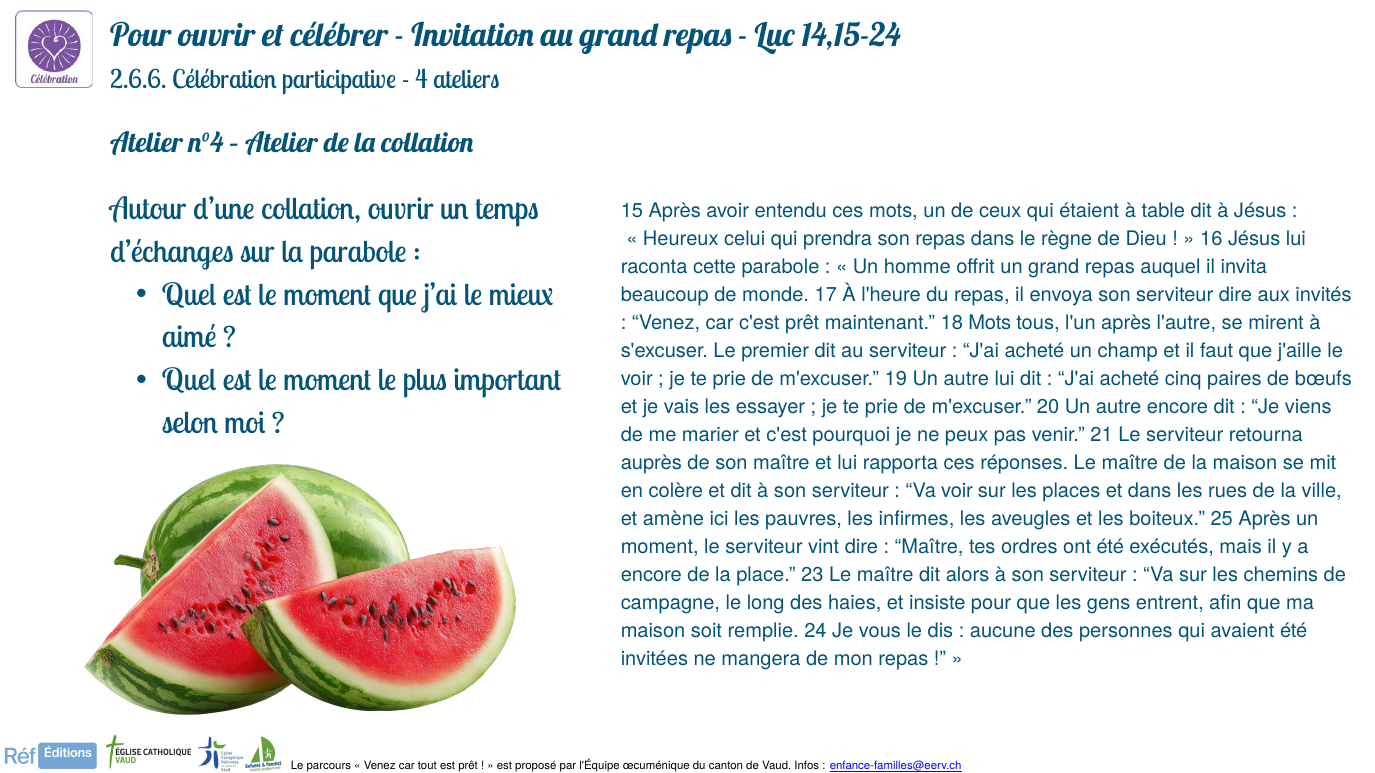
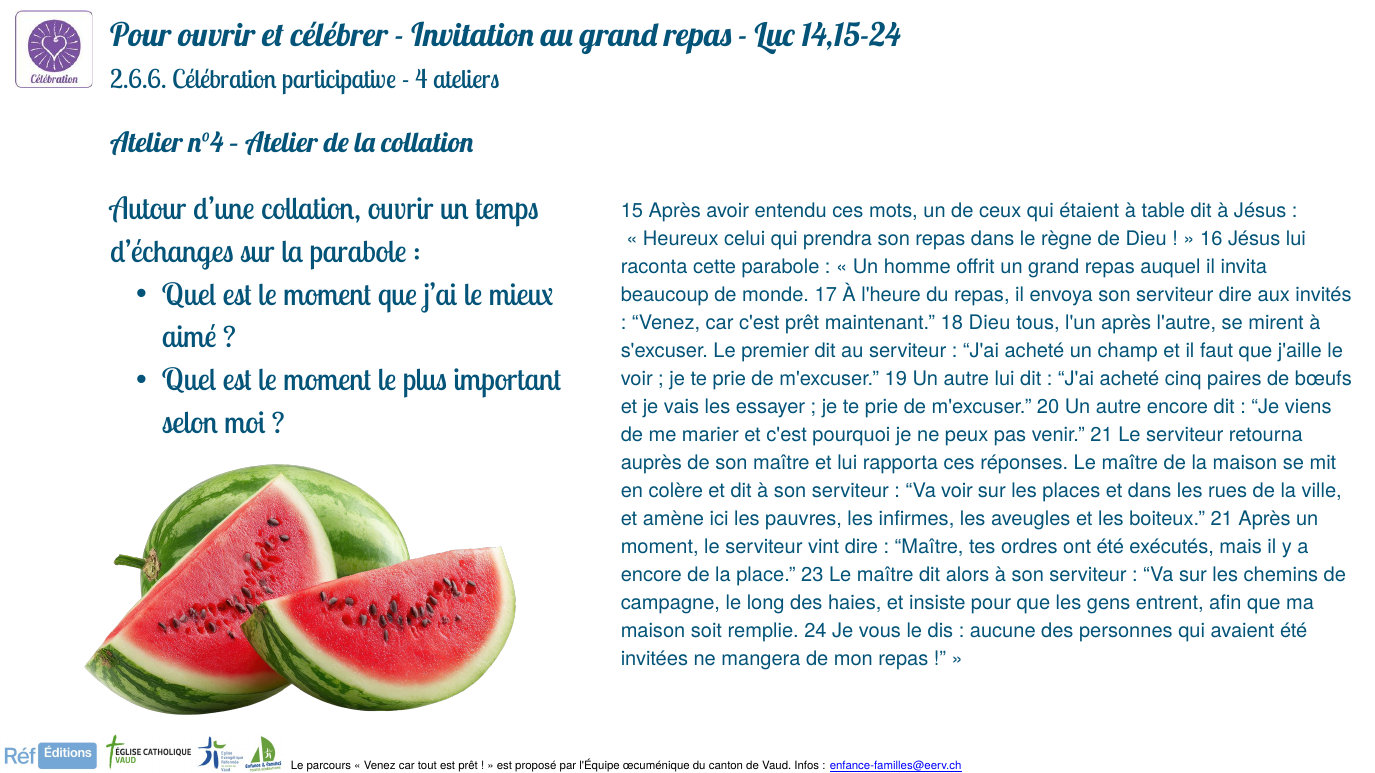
18 Mots: Mots -> Dieu (990, 323)
boiteux 25: 25 -> 21 (1222, 519)
